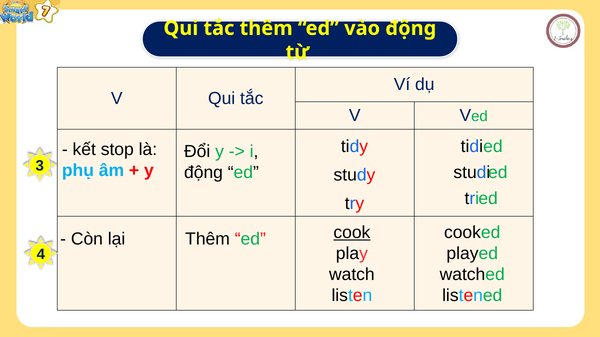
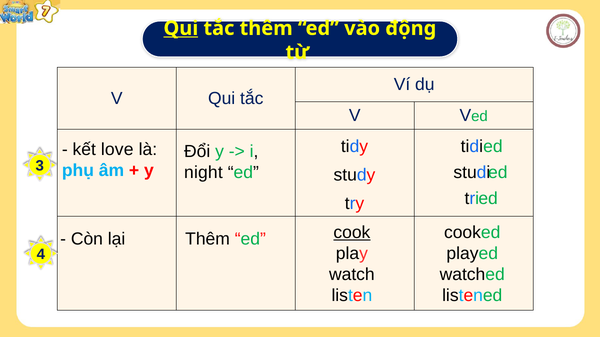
Qui underline: none -> present (181, 28)
stop: stop -> love (117, 150)
động: động -> night (203, 173)
